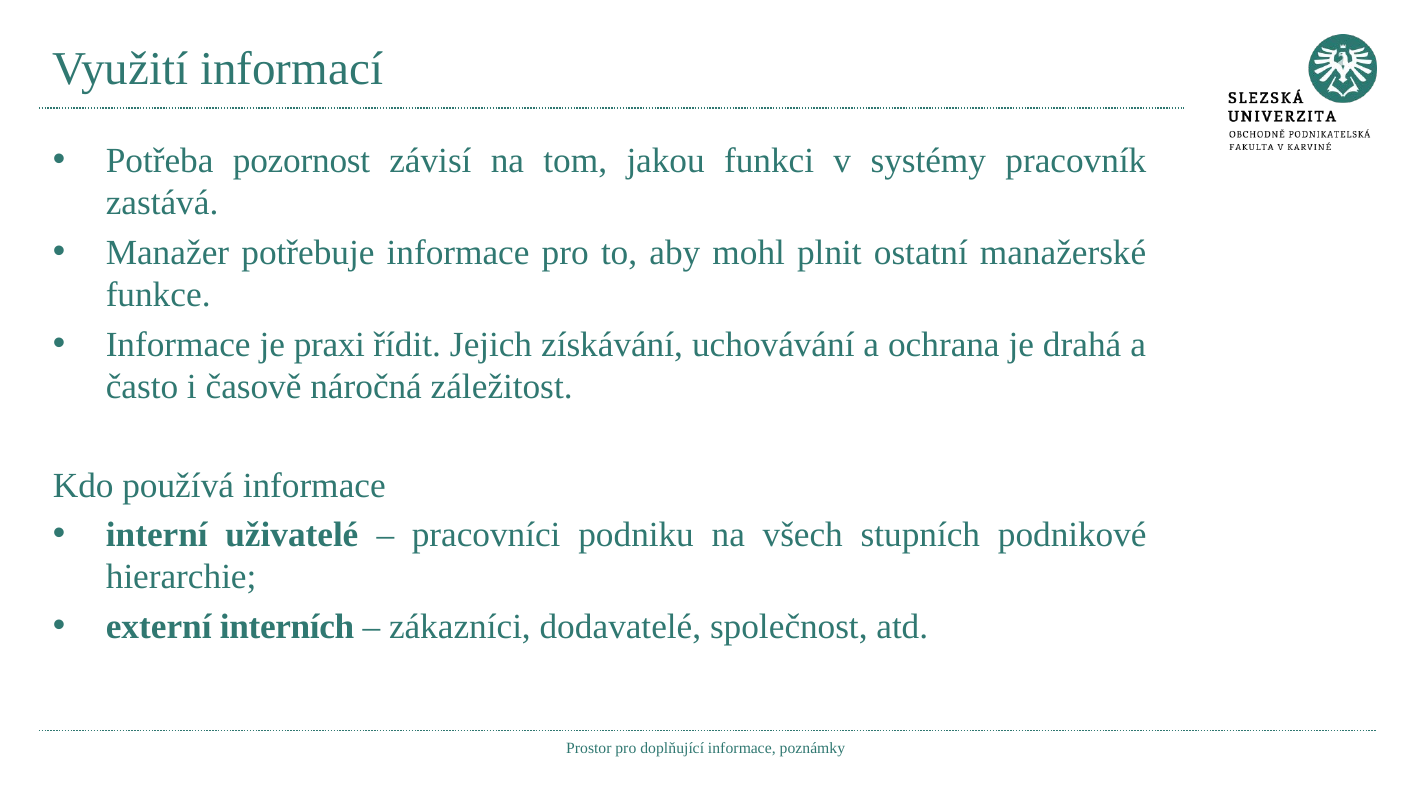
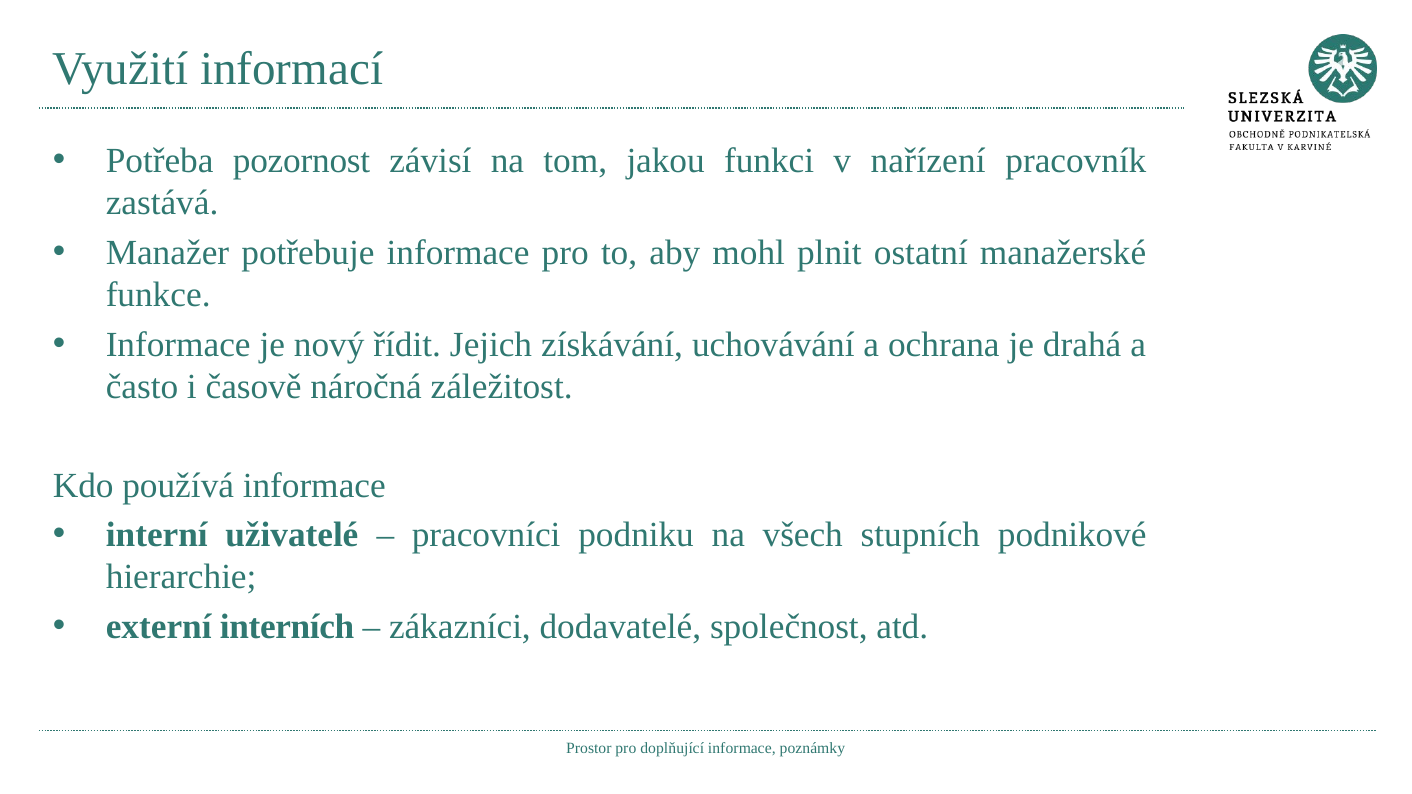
systémy: systémy -> nařízení (928, 161)
praxi: praxi -> nový (329, 345)
